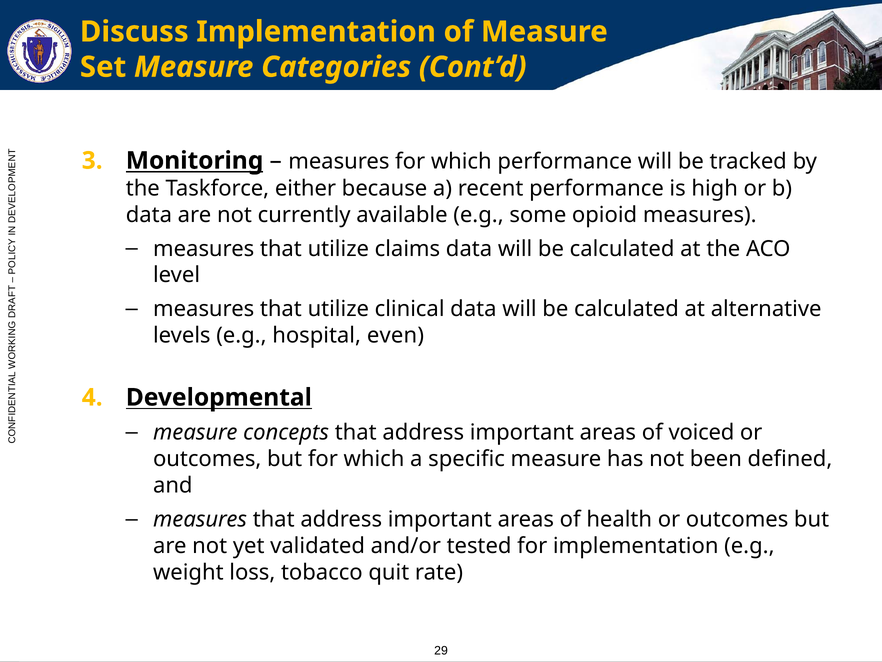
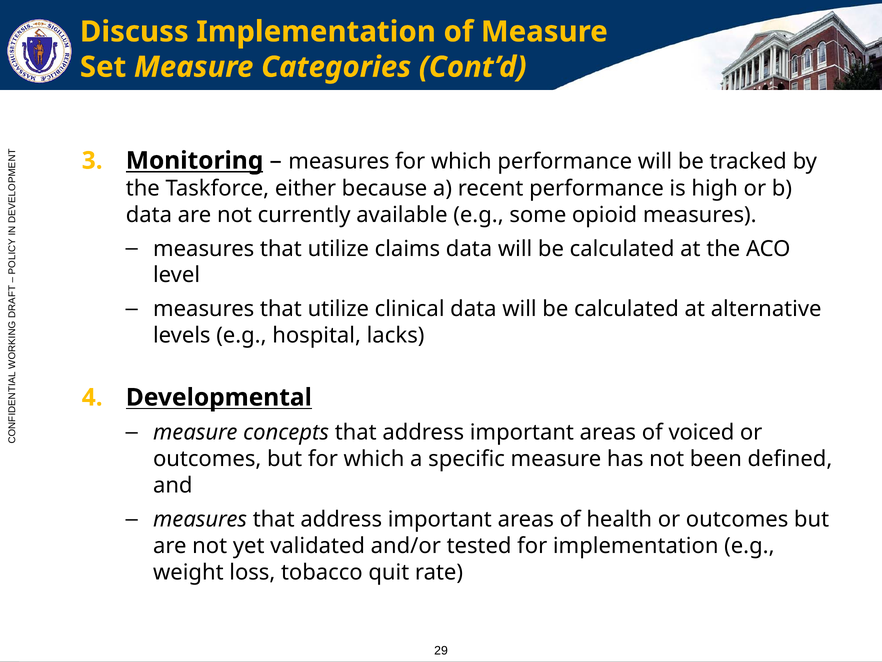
even: even -> lacks (396, 335)
